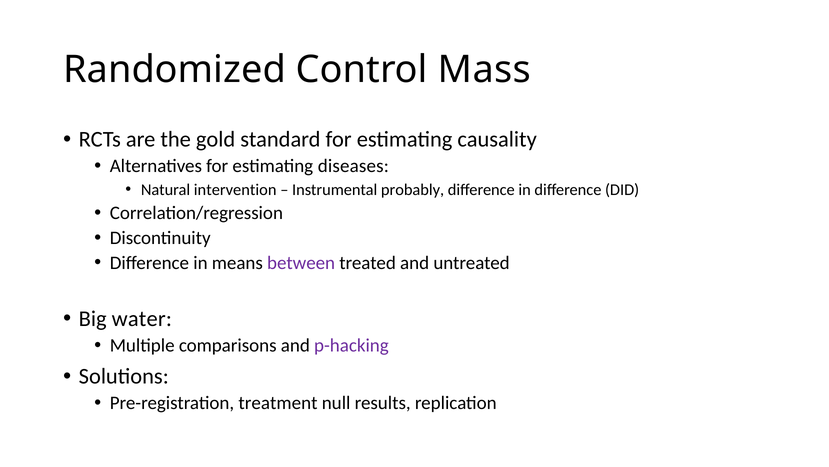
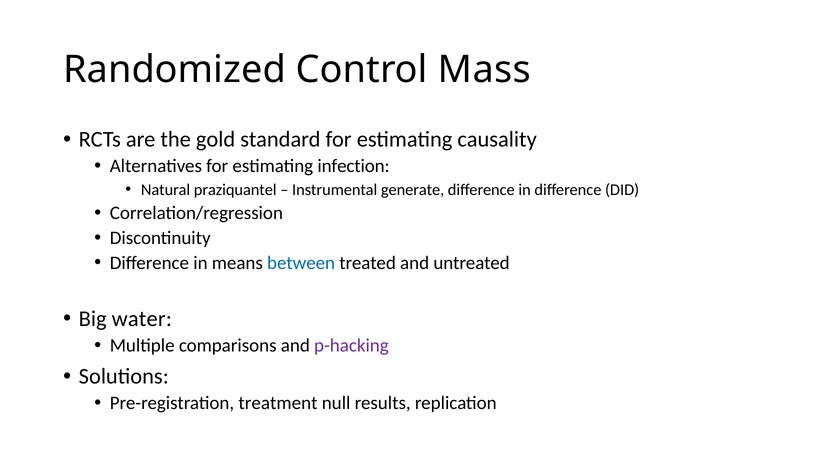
diseases: diseases -> infection (354, 166)
intervention: intervention -> praziquantel (235, 189)
probably: probably -> generate (413, 189)
between colour: purple -> blue (301, 262)
